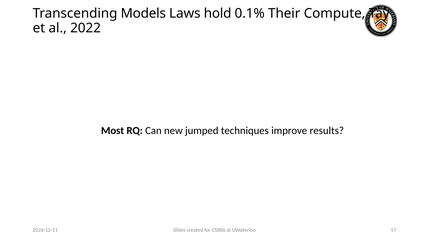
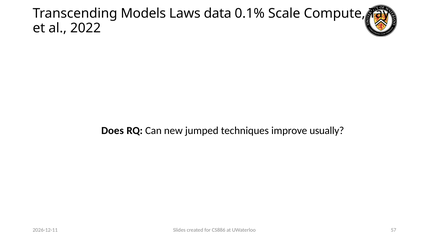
hold: hold -> data (218, 14)
Their: Their -> Scale (284, 14)
Most: Most -> Does (113, 131)
results: results -> usually (327, 131)
